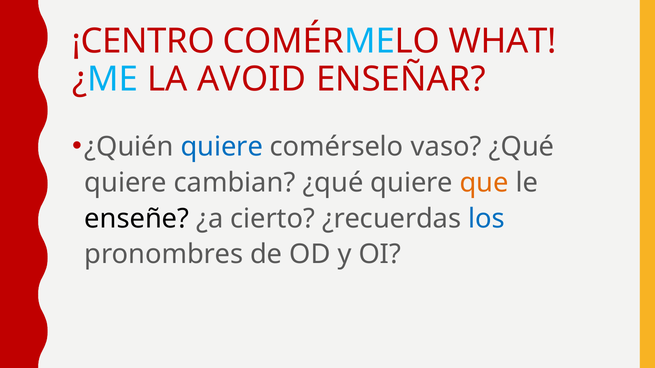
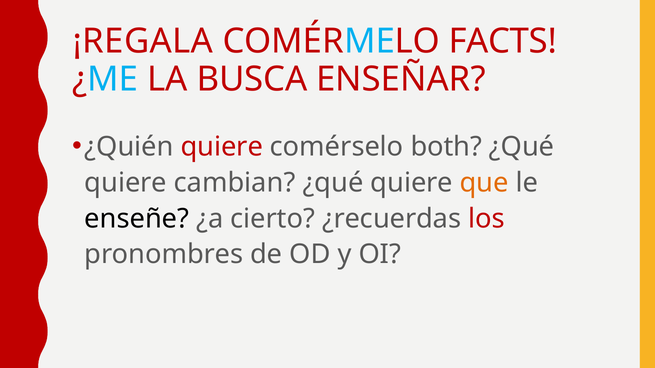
¡CENTRO: ¡CENTRO -> ¡REGALA (143, 42)
WHAT: WHAT -> FACTS (503, 42)
AVOID: AVOID -> BUSCA (252, 79)
quiere colour: blue -> red (222, 147)
vaso: vaso -> both (446, 147)
los colour: blue -> red (486, 219)
